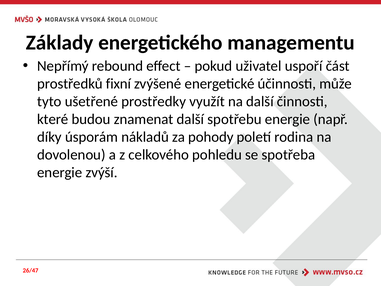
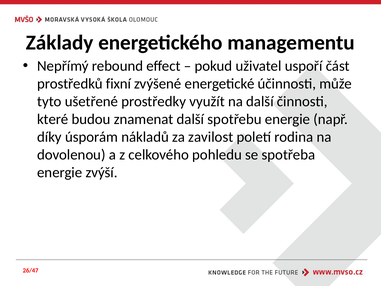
pohody: pohody -> zavilost (211, 137)
